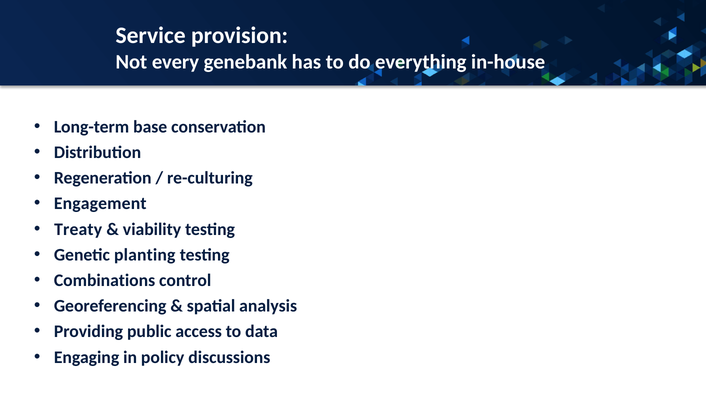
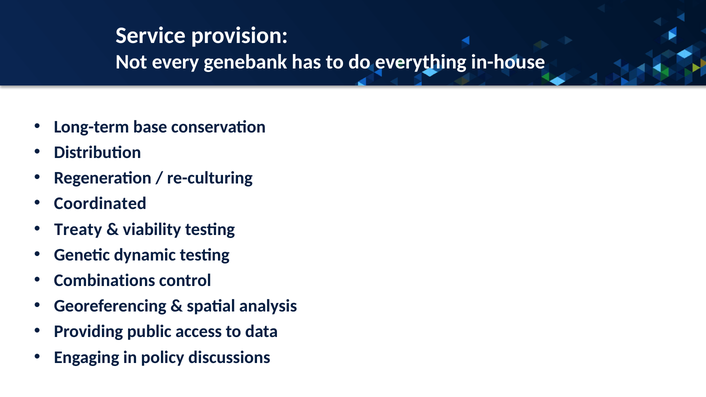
Engagement: Engagement -> Coordinated (100, 204)
planting: planting -> dynamic (145, 255)
